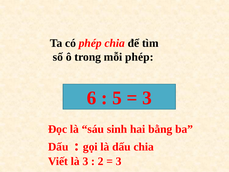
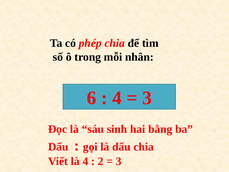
mỗi phép: phép -> nhân (139, 57)
5: 5 -> 4 (117, 98)
là 3: 3 -> 4 (85, 161)
